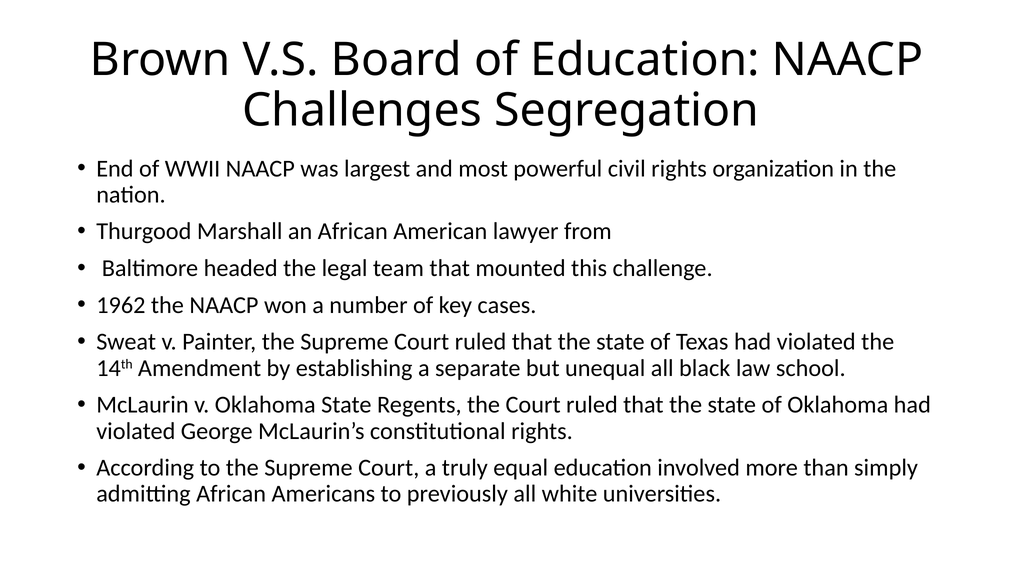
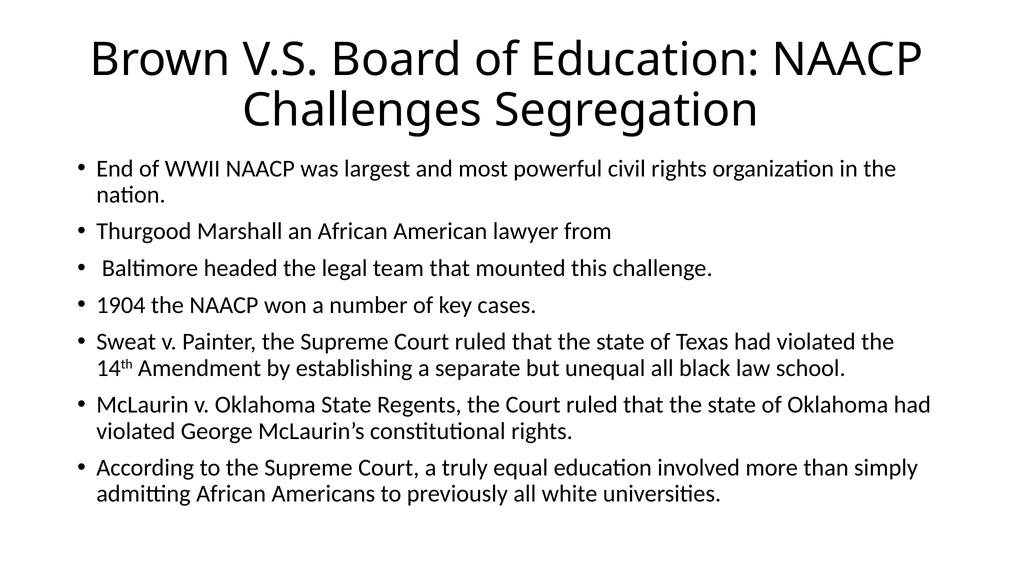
1962: 1962 -> 1904 (121, 305)
